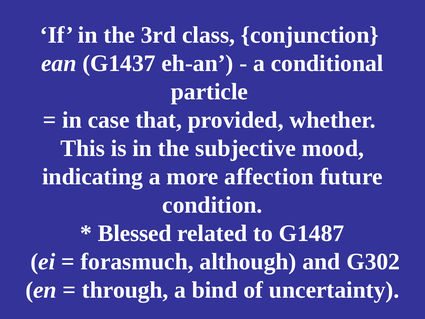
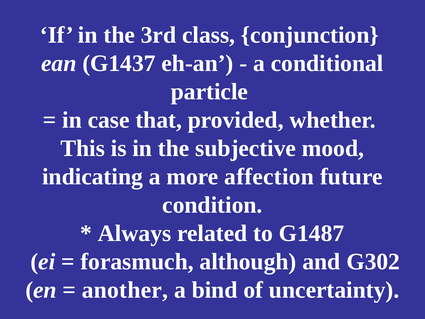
Blessed: Blessed -> Always (135, 233)
through: through -> another (125, 290)
